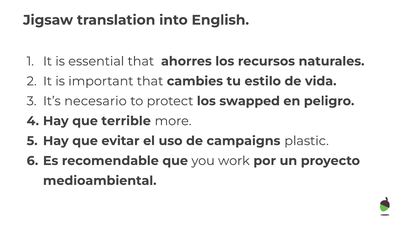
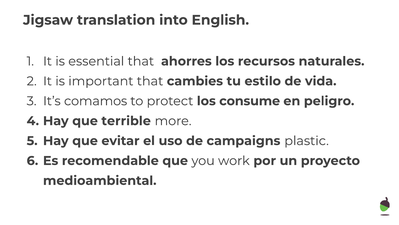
necesario: necesario -> comamos (96, 101)
swapped: swapped -> consume (250, 101)
